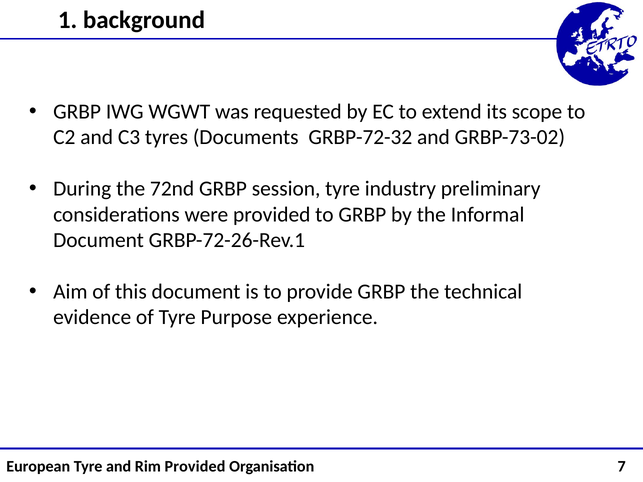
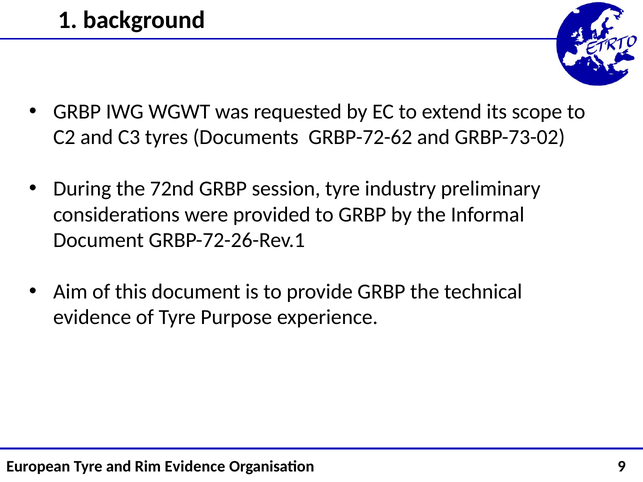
GRBP-72-32: GRBP-72-32 -> GRBP-72-62 (360, 137)
Rim Provided: Provided -> Evidence (195, 467)
7: 7 -> 9 (622, 467)
